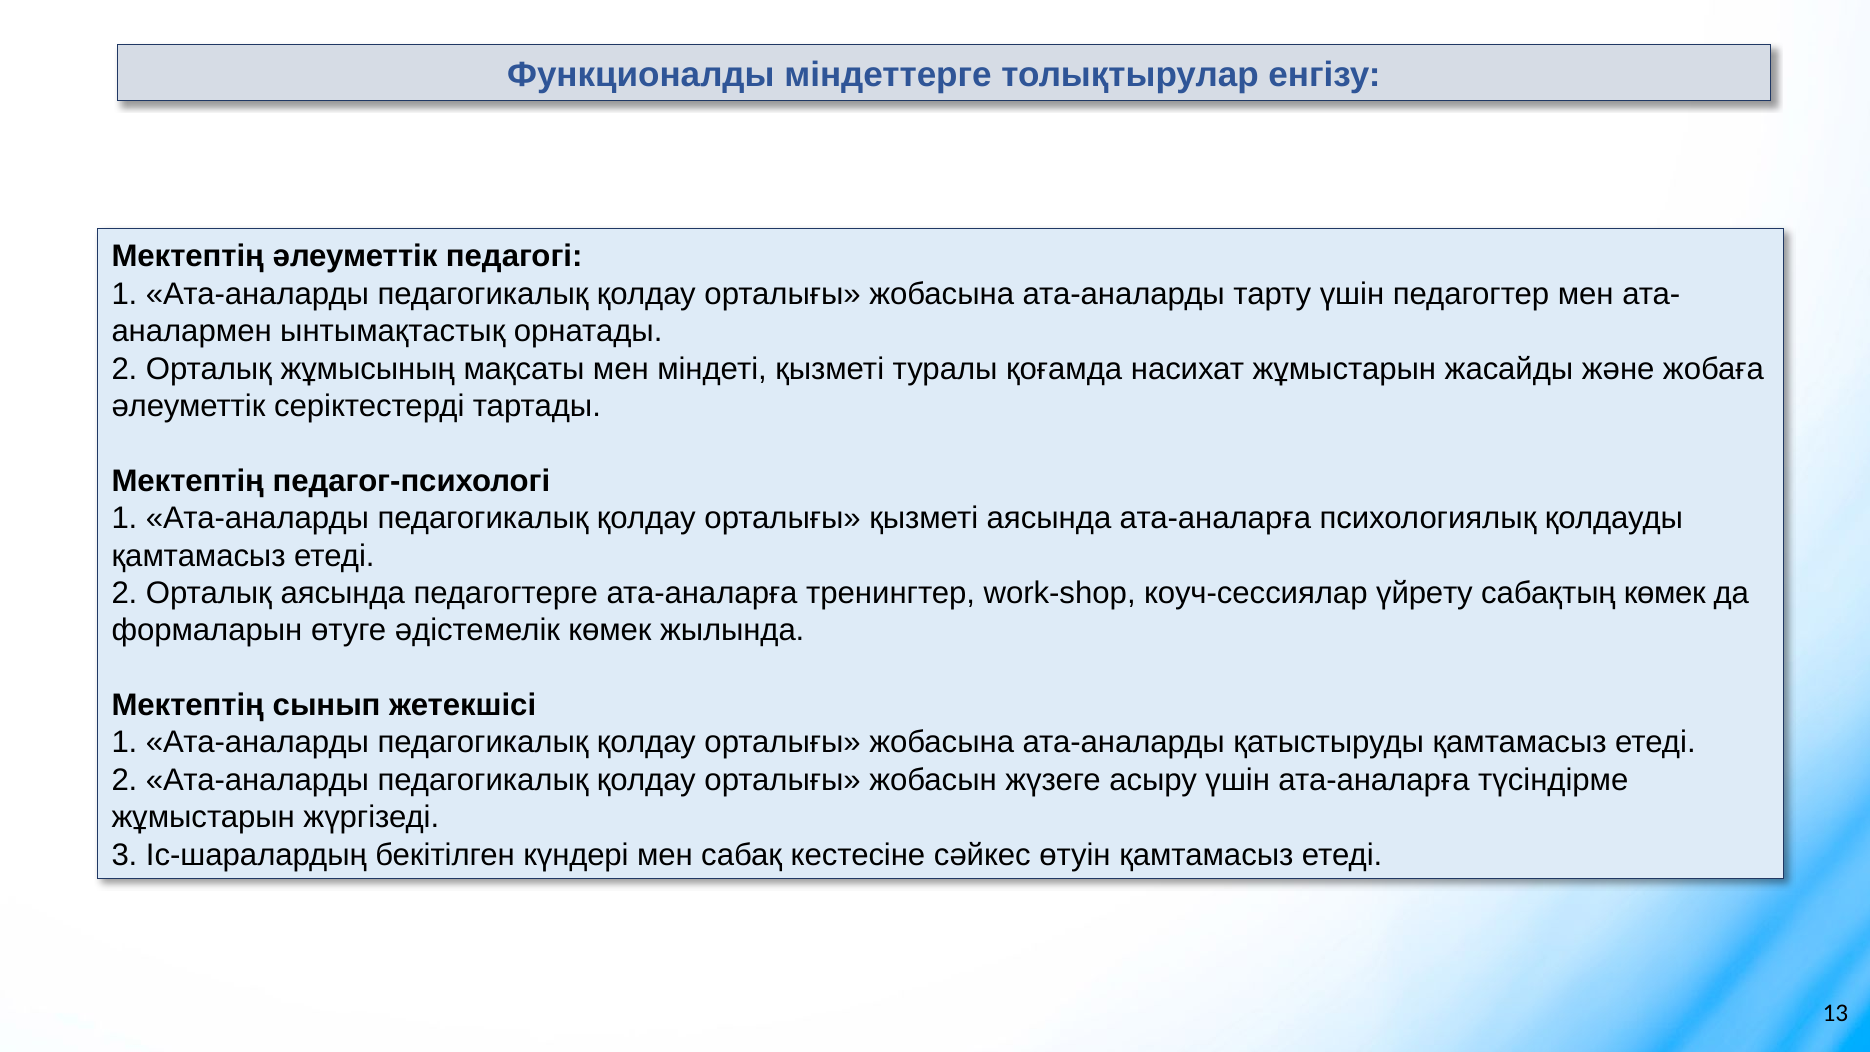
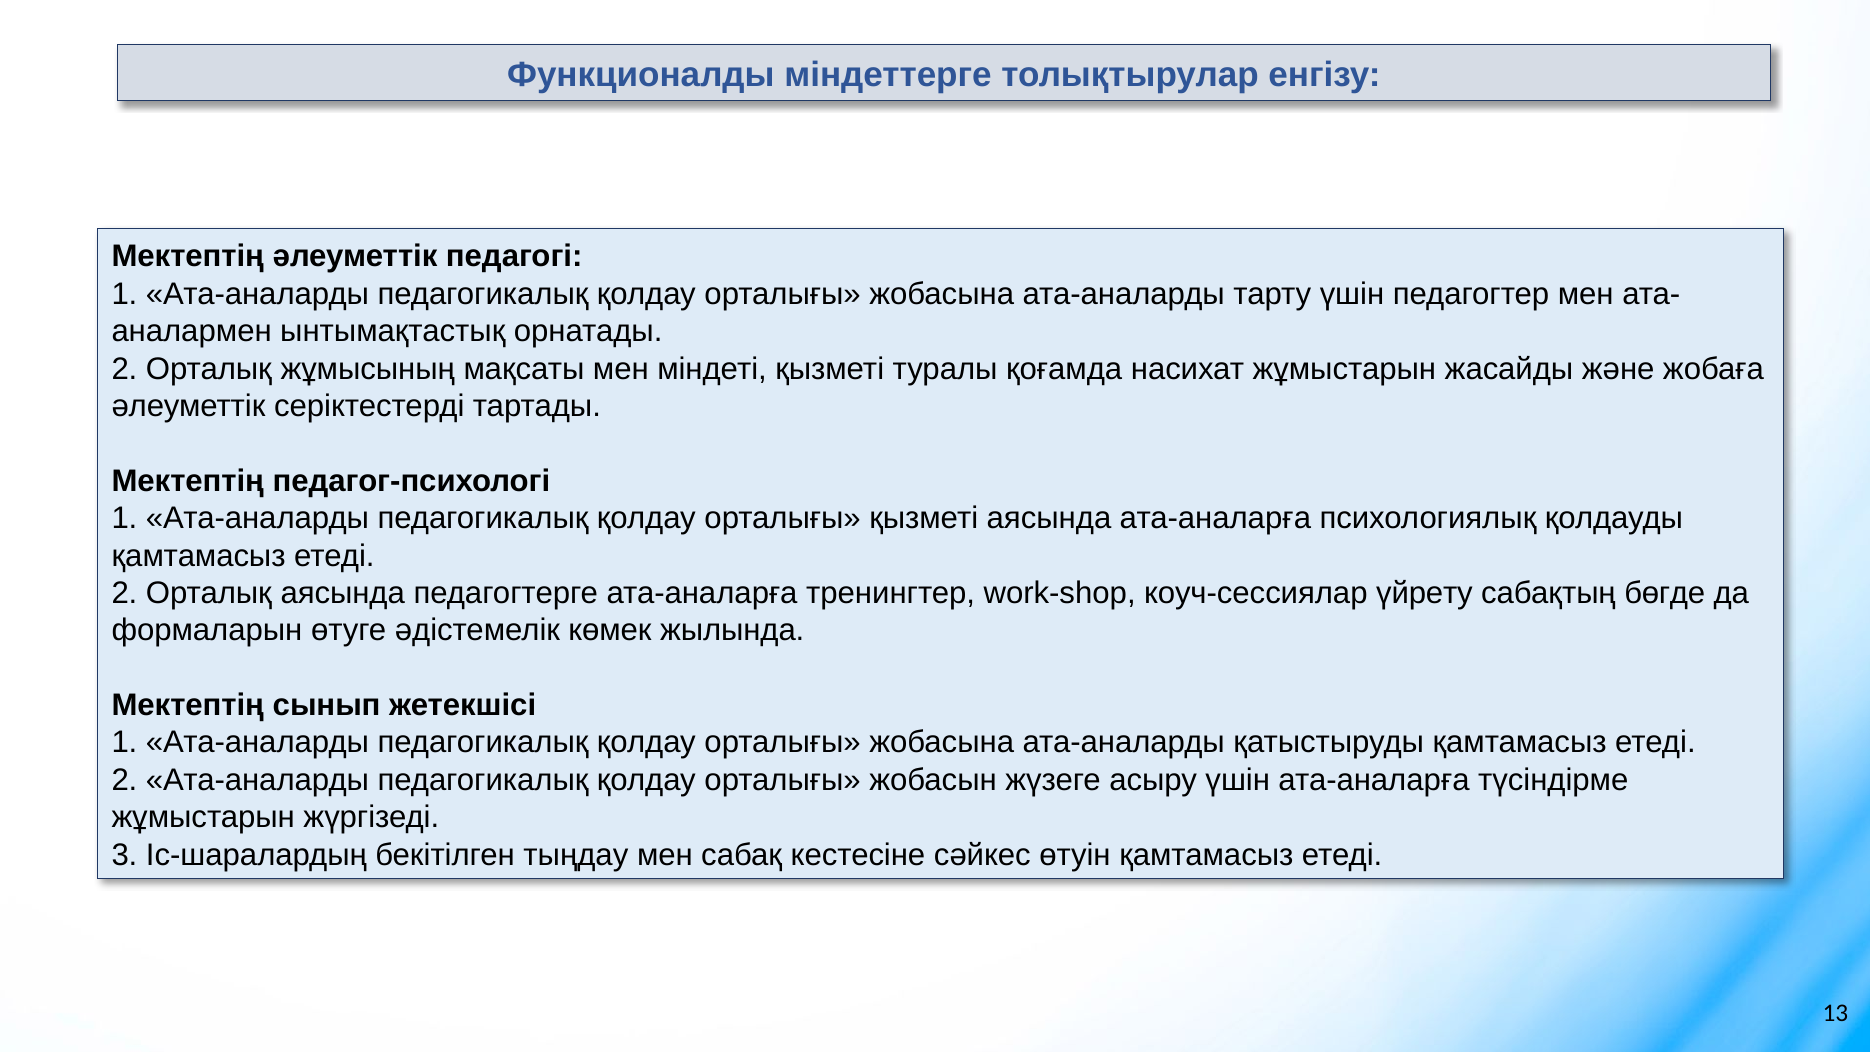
сабақтың көмек: көмек -> бөгде (1665, 593)
күндері: күндері -> тыңдау (576, 855)
